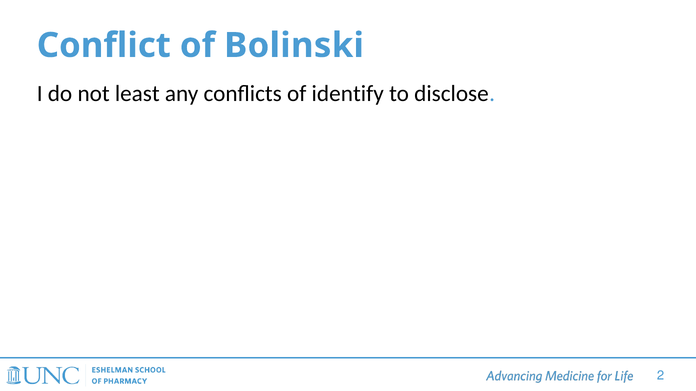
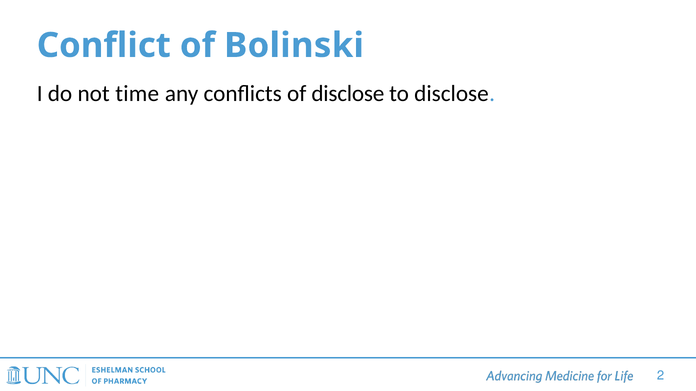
least: least -> time (137, 94)
of identify: identify -> disclose (348, 94)
